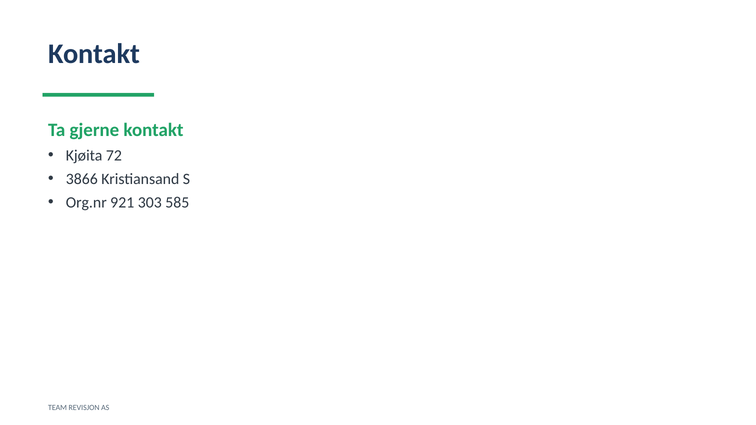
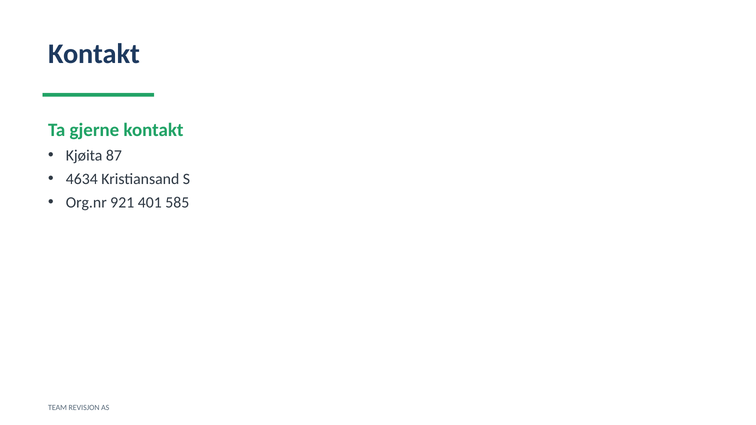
72: 72 -> 87 (114, 155)
3866: 3866 -> 4634 (82, 179)
303: 303 -> 401 (150, 203)
